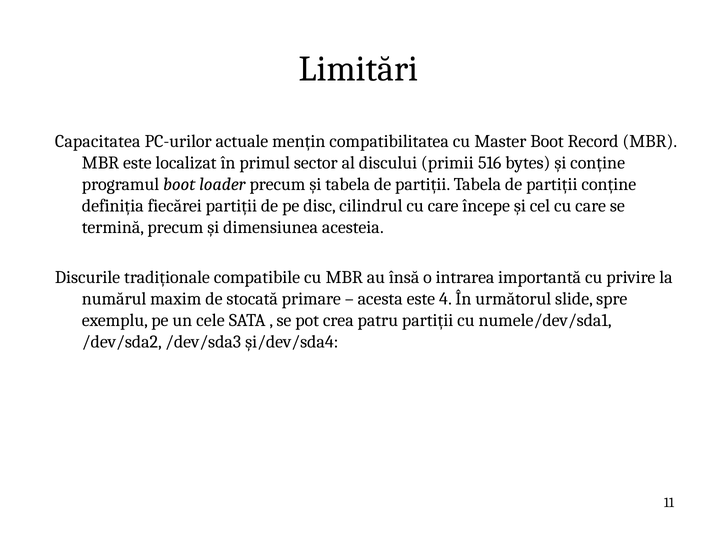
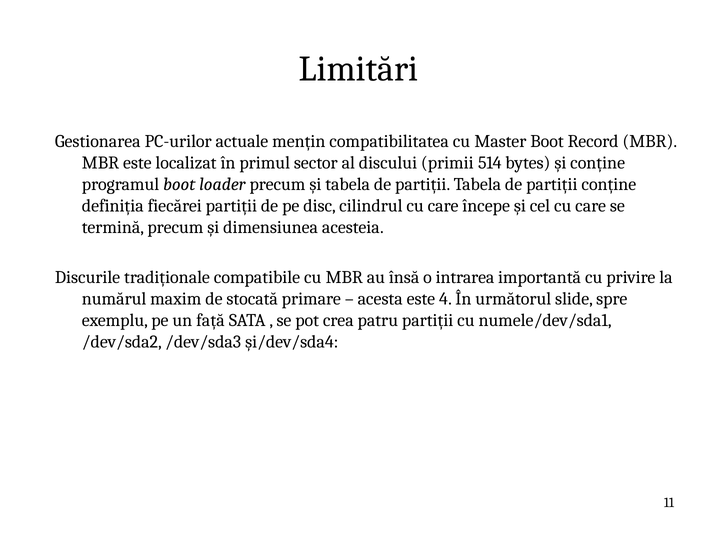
Capacitatea: Capacitatea -> Gestionarea (98, 141)
516: 516 -> 514 (490, 163)
cele: cele -> față (210, 320)
